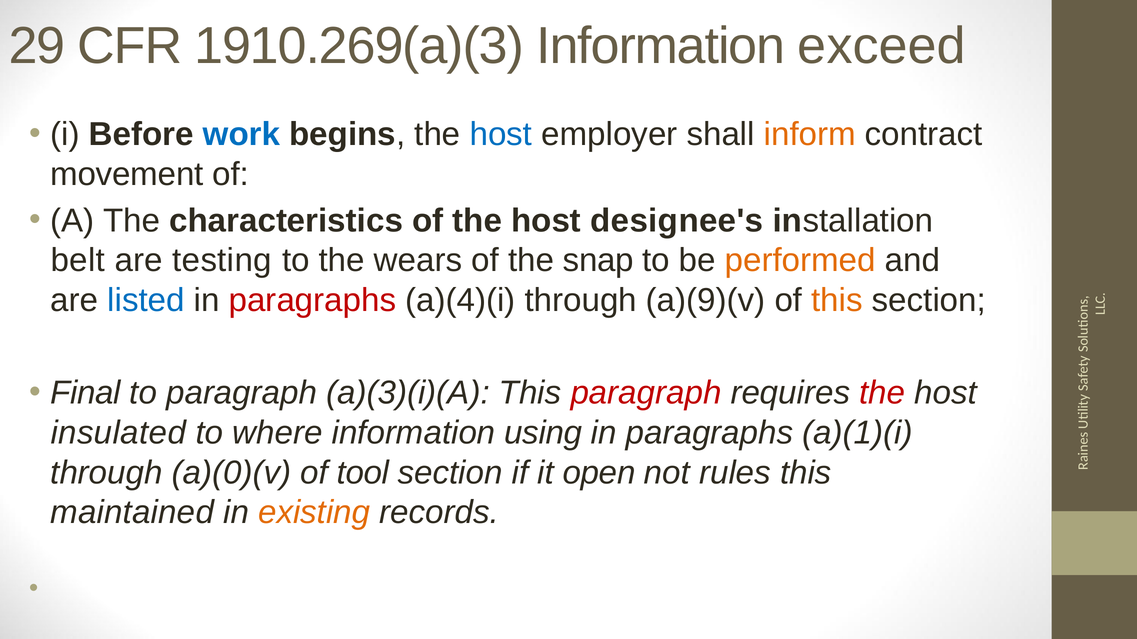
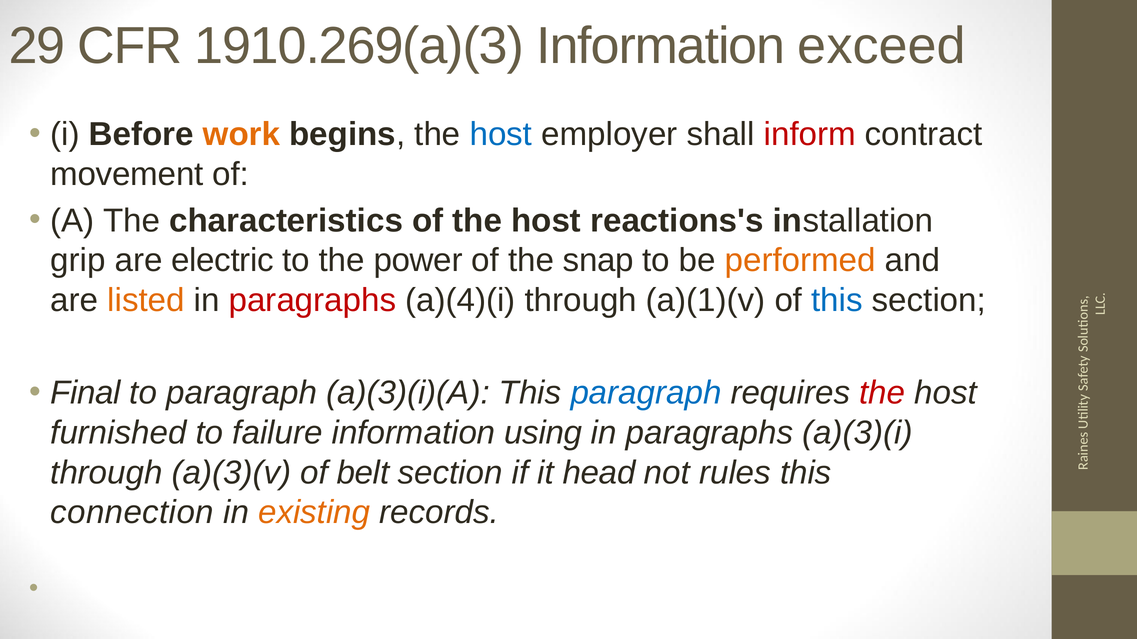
work colour: blue -> orange (241, 135)
inform colour: orange -> red (810, 135)
designee's: designee's -> reactions's (677, 221)
belt: belt -> grip (78, 261)
testing: testing -> electric (222, 261)
wears: wears -> power (418, 261)
listed colour: blue -> orange (146, 300)
a)(9)(v: a)(9)(v -> a)(1)(v (706, 300)
this colour: orange -> blue (837, 300)
paragraph colour: red -> blue (646, 393)
insulated: insulated -> furnished (118, 433)
where: where -> failure (278, 433)
a)(1)(i: a)(1)(i -> a)(3)(i (858, 433)
a)(0)(v: a)(0)(v -> a)(3)(v (231, 473)
tool: tool -> belt (363, 473)
open: open -> head (599, 473)
maintained: maintained -> connection (132, 513)
